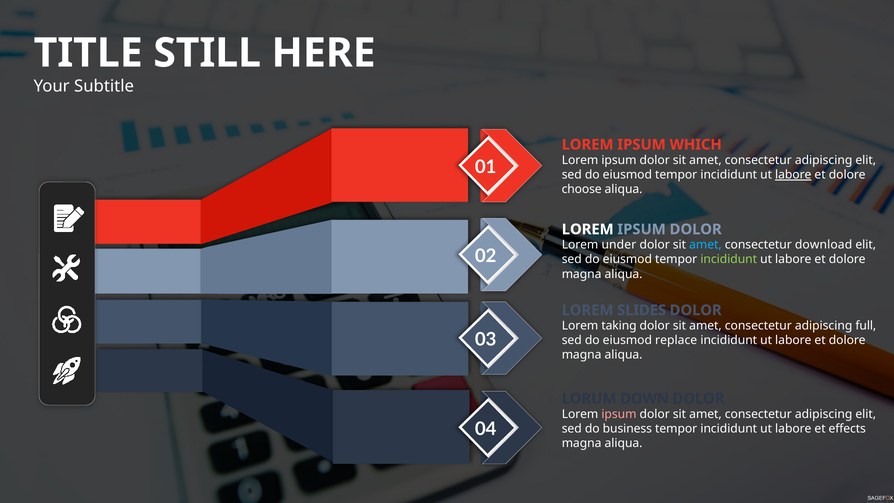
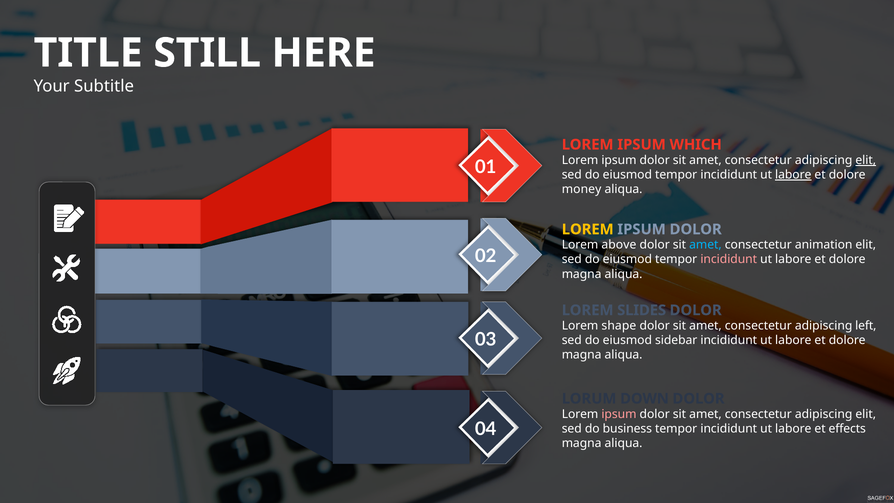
elit underline: none -> present (866, 160)
choose: choose -> money (582, 189)
LOREM colour: white -> yellow (588, 229)
under: under -> above (619, 245)
download: download -> animation (824, 245)
incididunt colour: light green -> pink (729, 259)
taking: taking -> shape (619, 326)
full: full -> left (866, 326)
replace: replace -> sidebar (676, 340)
